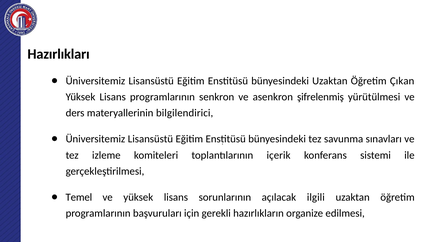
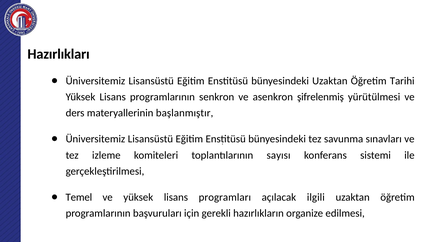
Çıkan: Çıkan -> Tarihi (402, 81)
bilgilendirici: bilgilendirici -> başlanmıştır (185, 113)
içerik: içerik -> sayısı (279, 155)
sorunlarının: sorunlarının -> programları (225, 198)
